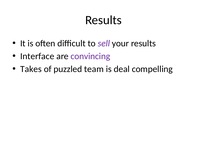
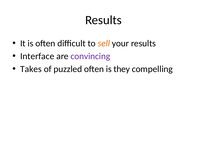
sell colour: purple -> orange (104, 43)
puzzled team: team -> often (94, 69)
deal: deal -> they (122, 69)
